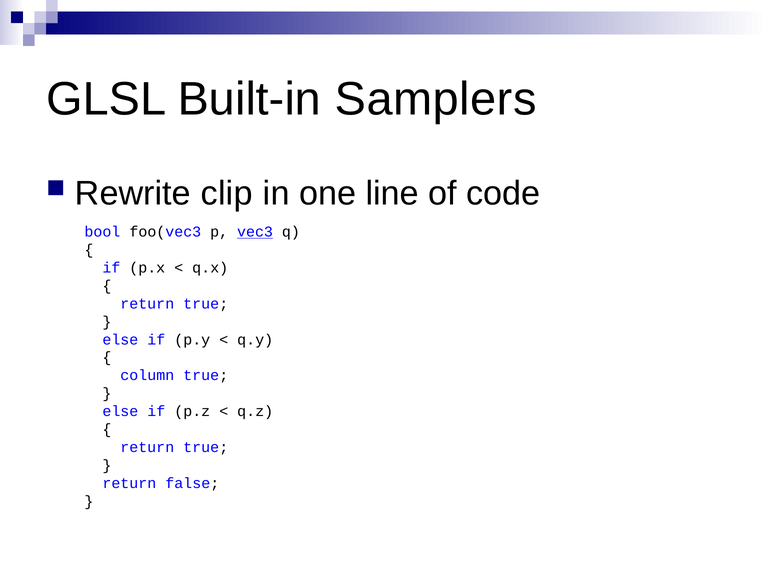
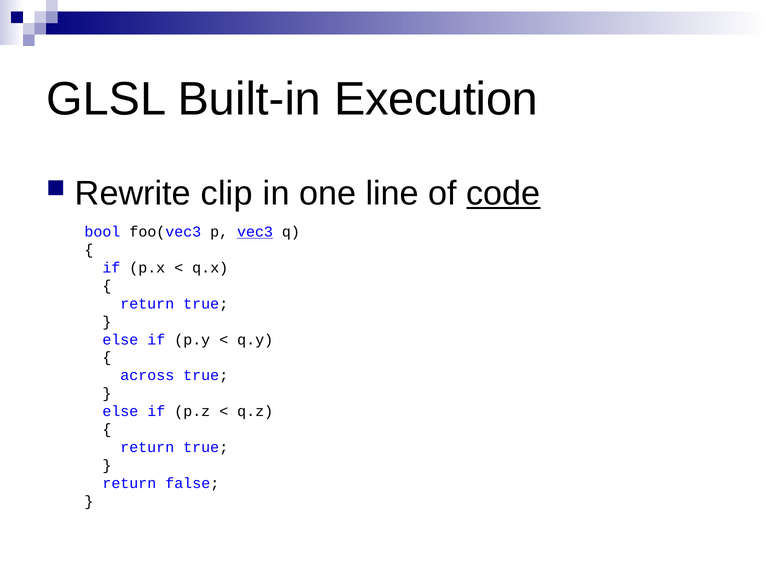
Samplers: Samplers -> Execution (436, 99)
code underline: none -> present (503, 193)
column: column -> across (147, 375)
